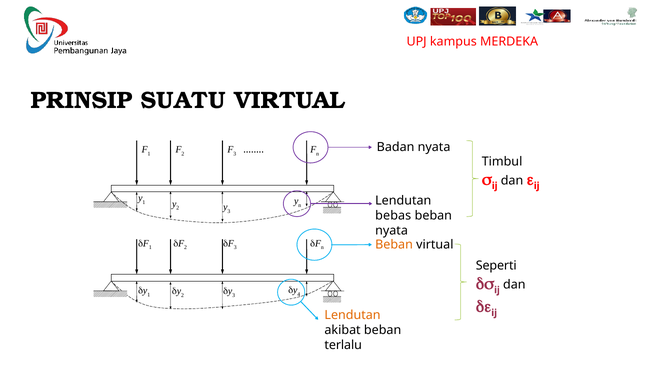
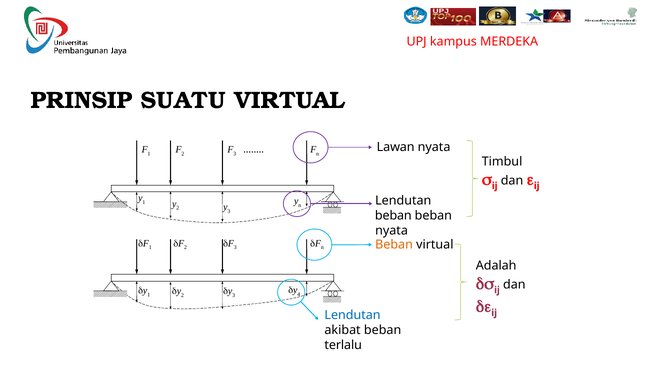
Badan: Badan -> Lawan (396, 147)
bebas: bebas -> beban (393, 215)
Seperti: Seperti -> Adalah (496, 265)
Lendutan colour: orange -> blue (353, 315)
